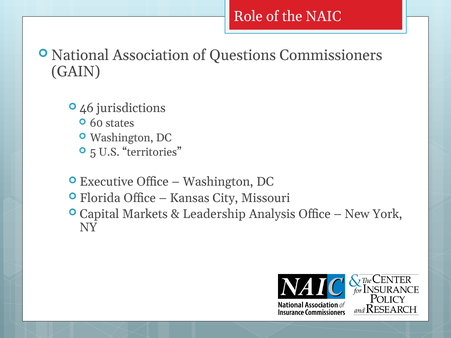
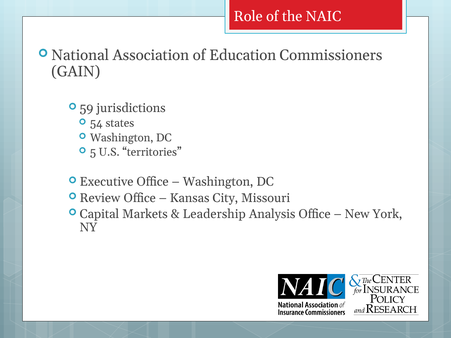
Questions: Questions -> Education (243, 55)
46: 46 -> 59 (87, 108)
60: 60 -> 54 (96, 123)
Florida: Florida -> Review (100, 198)
